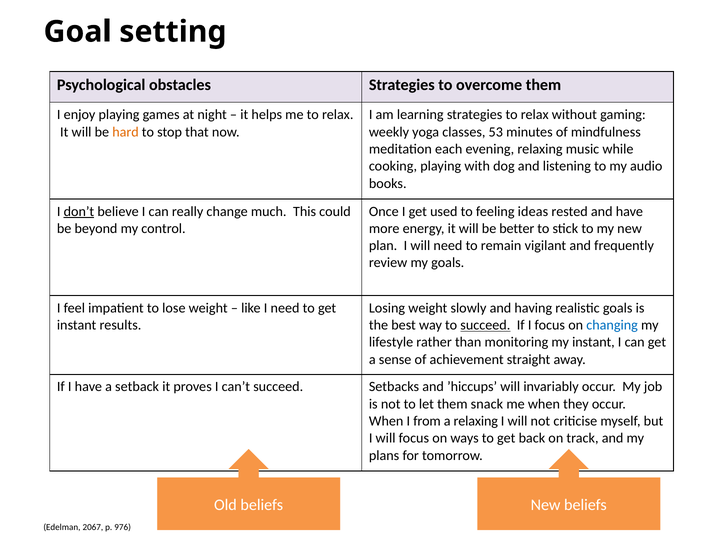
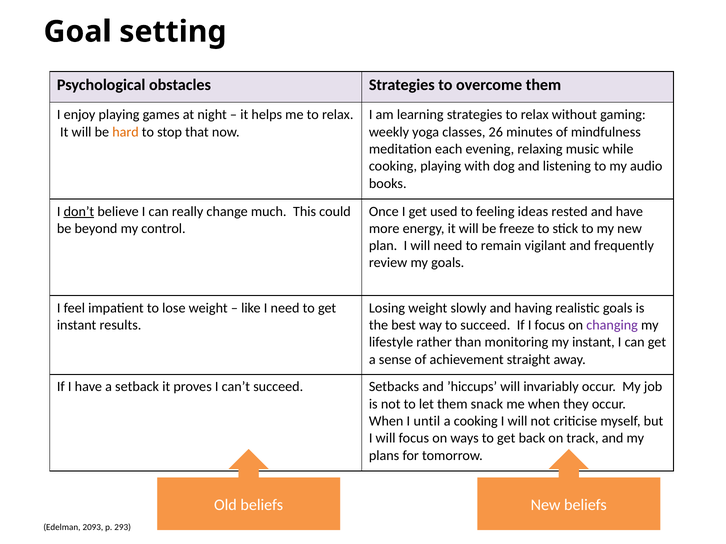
53: 53 -> 26 (496, 132)
better: better -> freeze (517, 229)
succeed underline: present -> none (485, 325)
changing colour: blue -> purple (612, 325)
from: from -> until (427, 422)
a relaxing: relaxing -> cooking (476, 422)
2067: 2067 -> 2093 (93, 528)
976: 976 -> 293 (123, 528)
